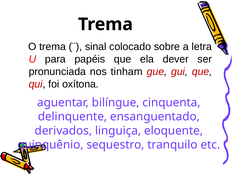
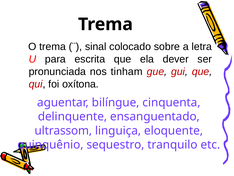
papéis: papéis -> escrita (90, 59)
derivados: derivados -> ultrassom (63, 130)
